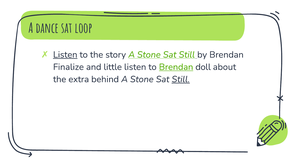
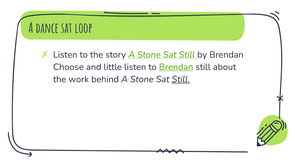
Listen underline: present -> none (65, 55)
Finalize: Finalize -> Choose (68, 67)
Brendan doll: doll -> still (203, 67)
extra: extra -> work (79, 79)
